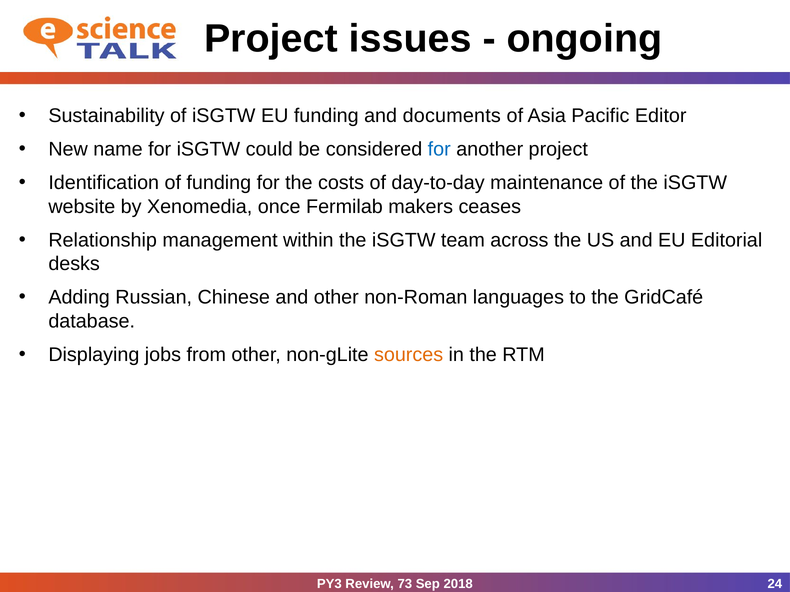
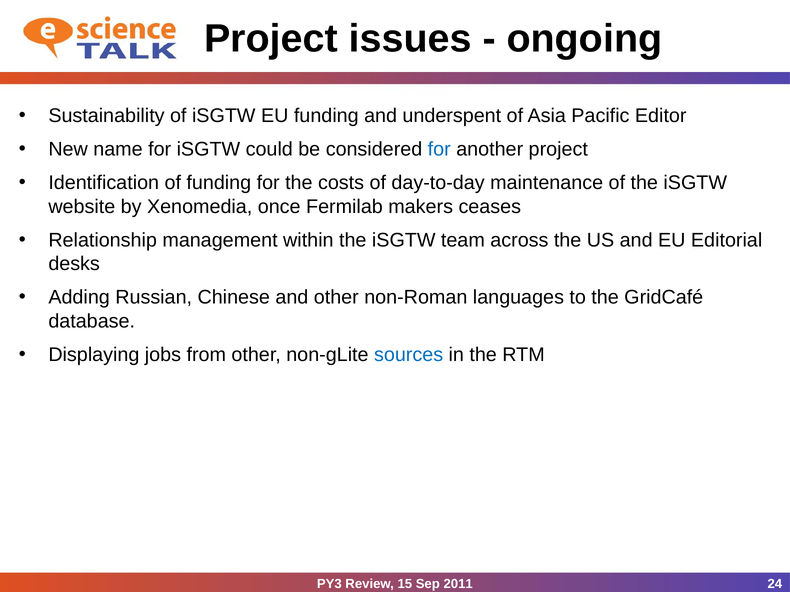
documents: documents -> underspent (452, 116)
sources colour: orange -> blue (409, 355)
73: 73 -> 15 (405, 585)
2018: 2018 -> 2011 (458, 585)
